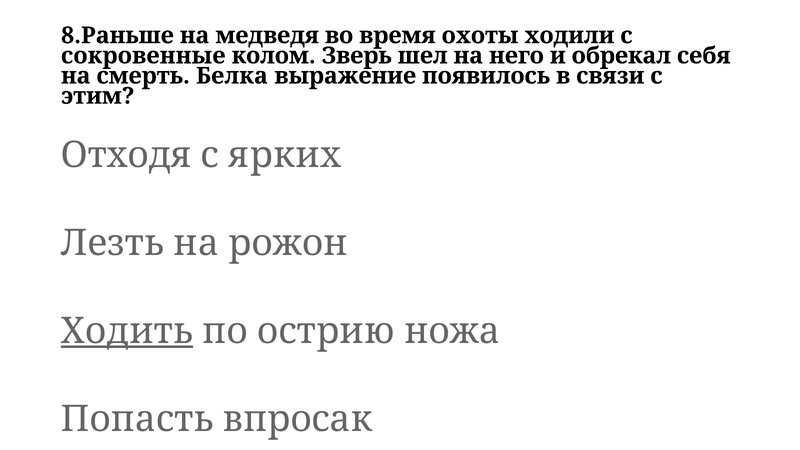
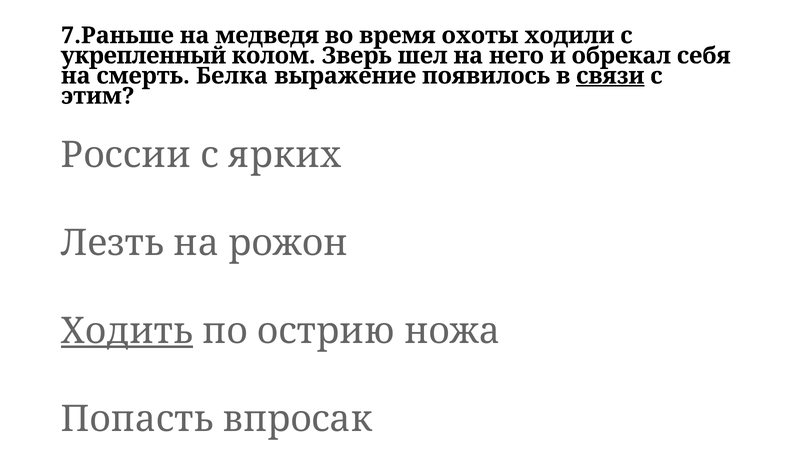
8.Раньше: 8.Раньше -> 7.Раньше (117, 36)
сокровенные: сокровенные -> укрепленный (143, 56)
связи underline: none -> present (610, 76)
Отходя: Отходя -> России (126, 155)
